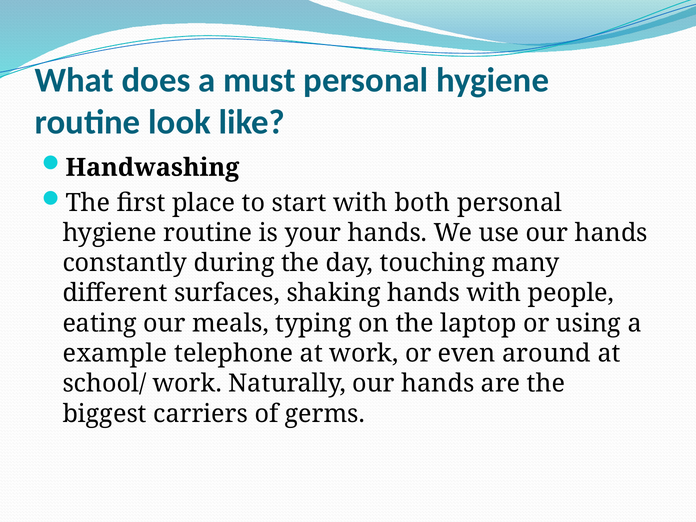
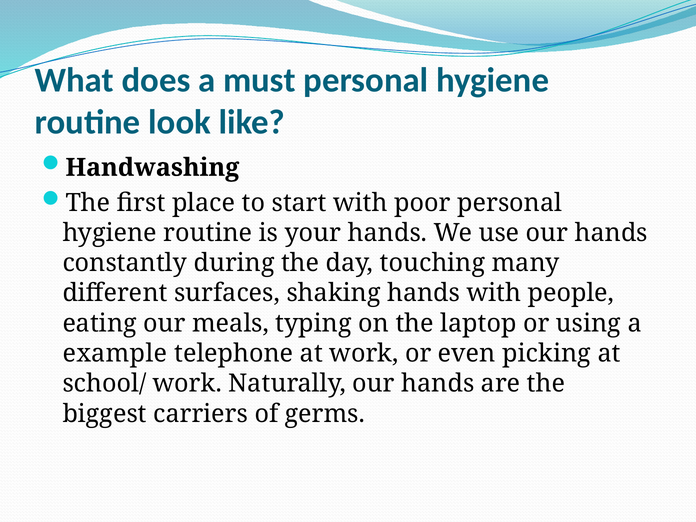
both: both -> poor (422, 203)
around: around -> picking (547, 353)
